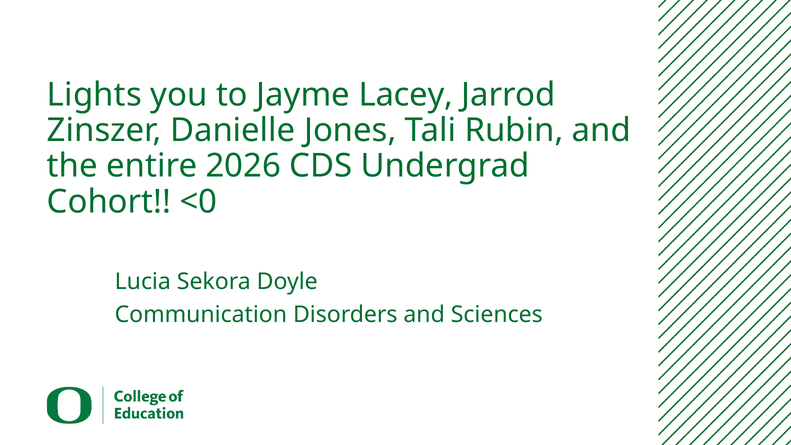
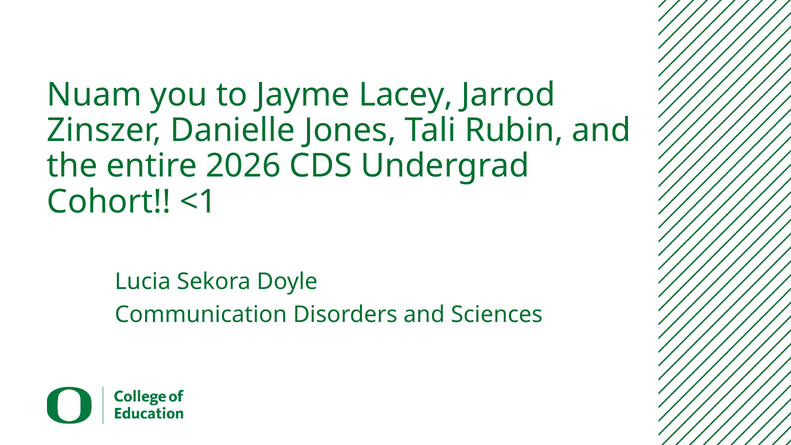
Lights: Lights -> Nuam (94, 95)
<0: <0 -> <1 (198, 202)
